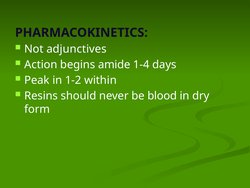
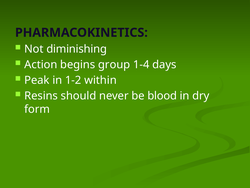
adjunctives: adjunctives -> diminishing (77, 49)
amide: amide -> group (114, 64)
